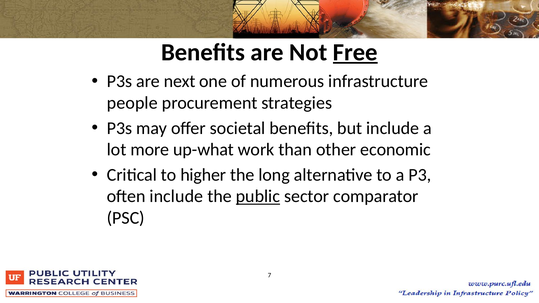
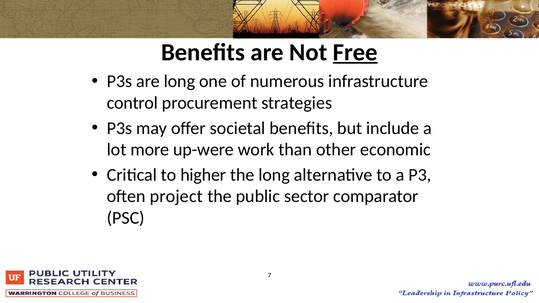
are next: next -> long (180, 81)
people: people -> control (132, 103)
up-what: up-what -> up-were (204, 150)
often include: include -> project (176, 196)
public underline: present -> none (258, 196)
